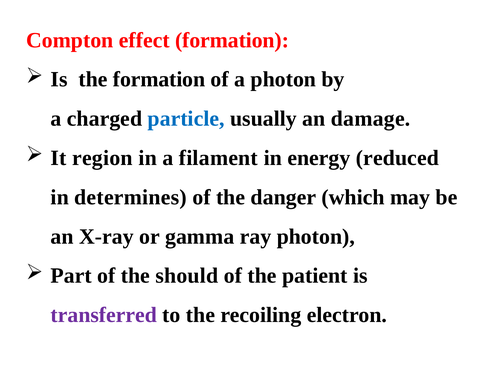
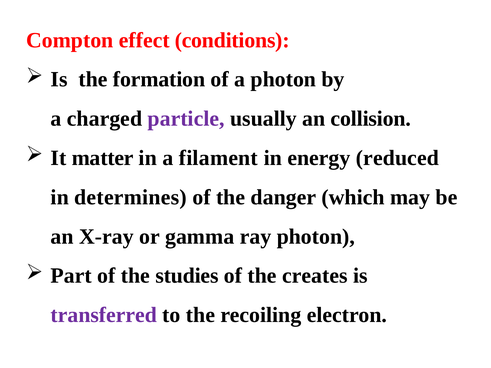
effect formation: formation -> conditions (232, 40)
particle colour: blue -> purple (186, 119)
damage: damage -> collision (371, 119)
region: region -> matter (103, 158)
should: should -> studies (187, 276)
patient: patient -> creates (315, 276)
